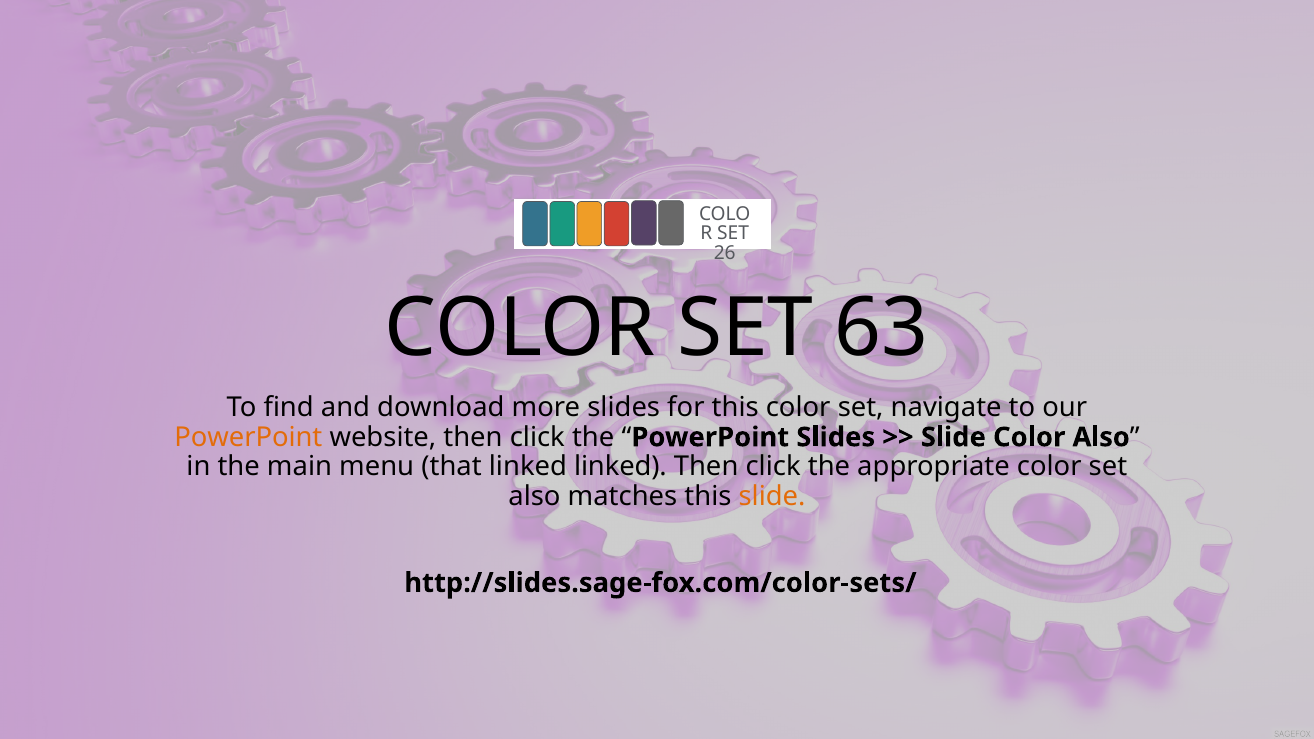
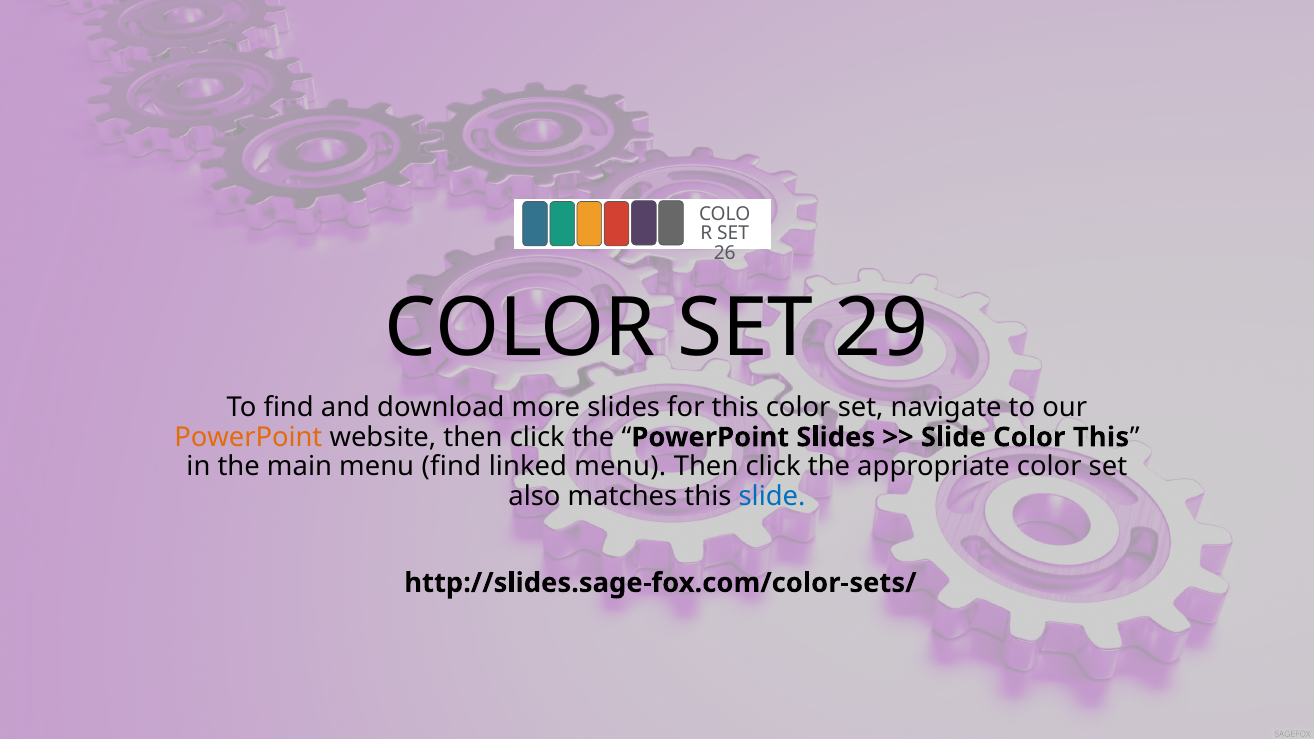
63: 63 -> 29 (882, 328)
Color Also: Also -> This (1101, 437)
menu that: that -> find (451, 467)
linked linked: linked -> menu (620, 467)
slide colour: orange -> blue (772, 496)
